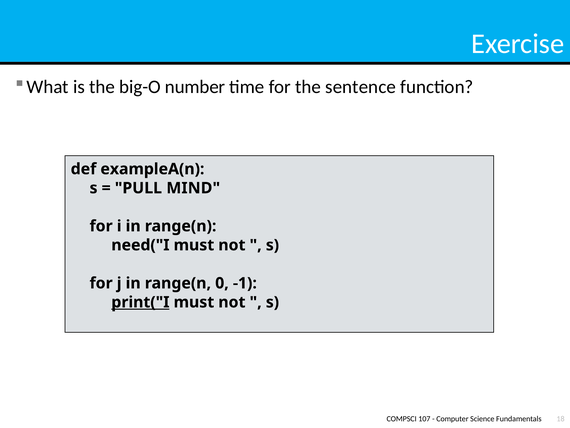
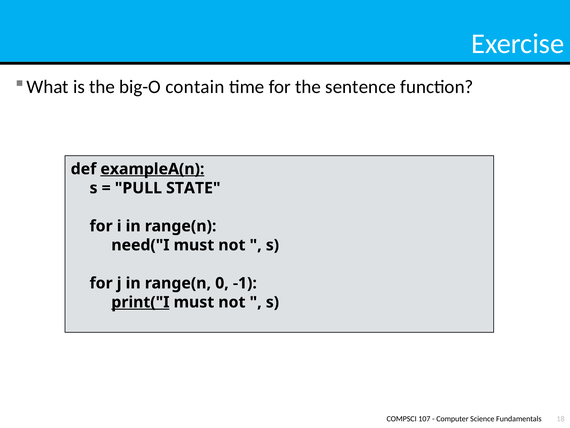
number: number -> contain (195, 87)
exampleA(n underline: none -> present (152, 169)
MIND: MIND -> STATE (193, 188)
